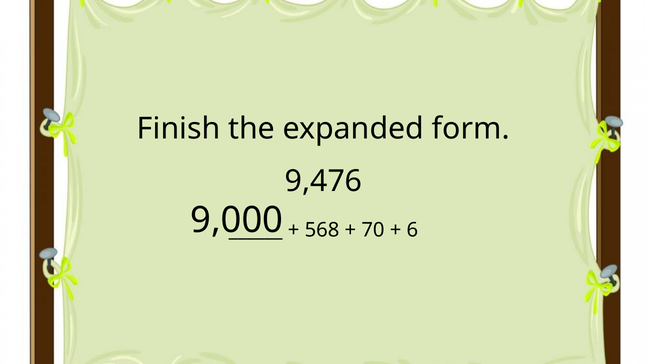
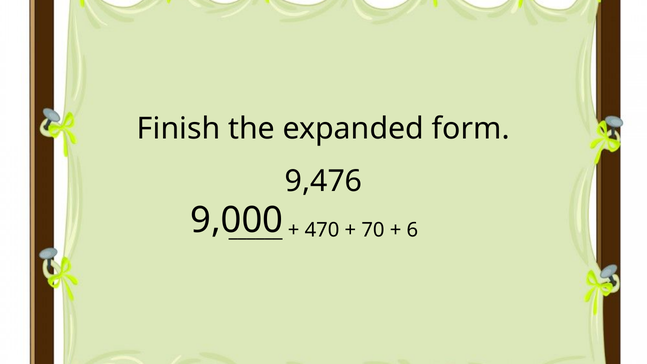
568: 568 -> 470 (322, 230)
